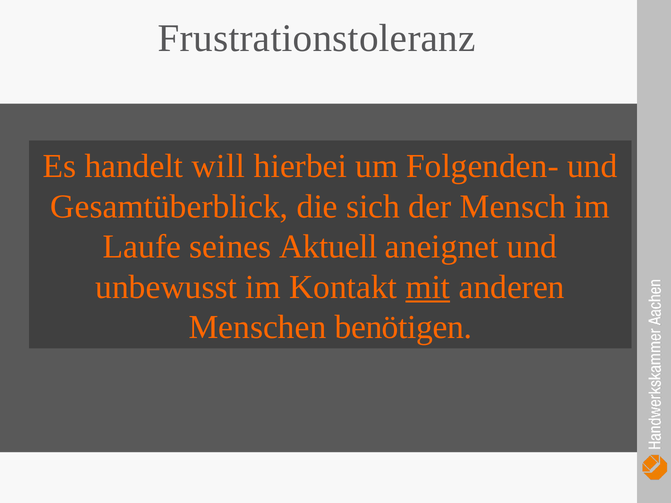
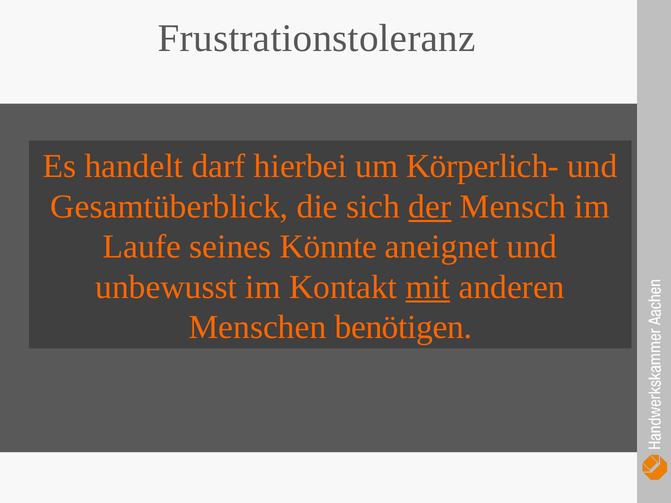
will: will -> darf (219, 166)
Folgenden-: Folgenden- -> Körperlich- (483, 166)
der underline: none -> present (430, 207)
Aktuell: Aktuell -> Könnte (328, 247)
